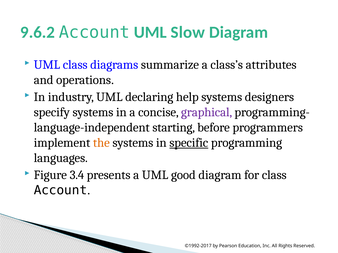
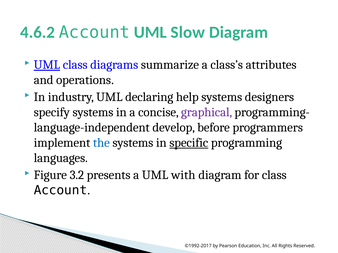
9.6.2: 9.6.2 -> 4.6.2 (38, 32)
UML underline: none -> present (47, 65)
starting: starting -> develop (174, 128)
the colour: orange -> blue (101, 143)
3.4: 3.4 -> 3.2 (77, 175)
good: good -> with (183, 175)
